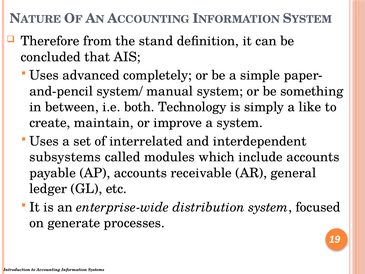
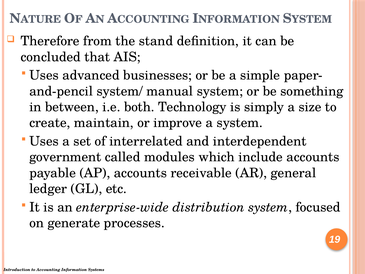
completely: completely -> businesses (158, 75)
like: like -> size (310, 107)
subsystems: subsystems -> government (65, 157)
